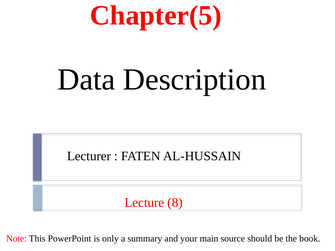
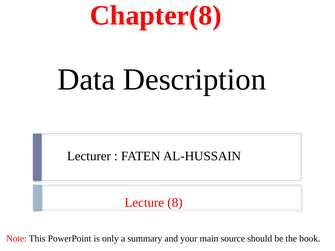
Chapter(5: Chapter(5 -> Chapter(8 (156, 15)
